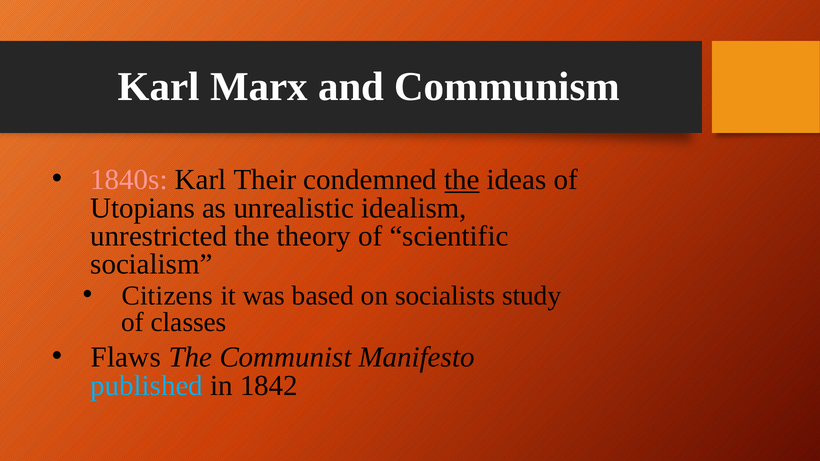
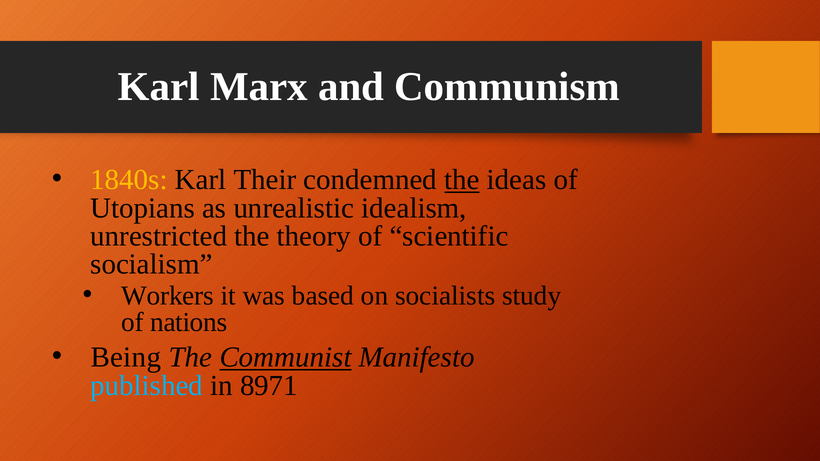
1840s colour: pink -> yellow (129, 180)
Citizens: Citizens -> Workers (168, 296)
classes: classes -> nations (189, 322)
Flaws: Flaws -> Being (126, 357)
Communist underline: none -> present (286, 357)
1842: 1842 -> 8971 (269, 386)
